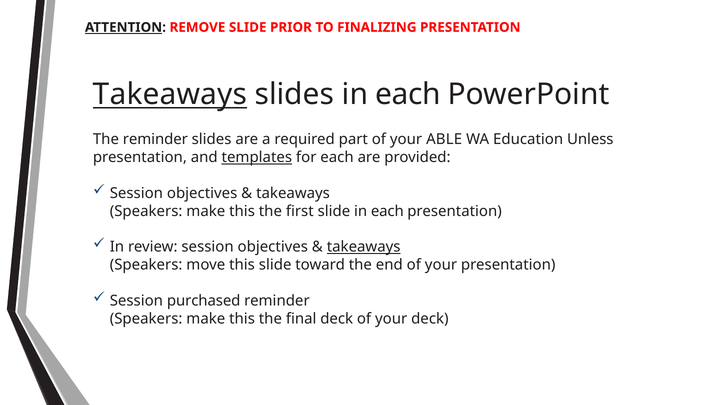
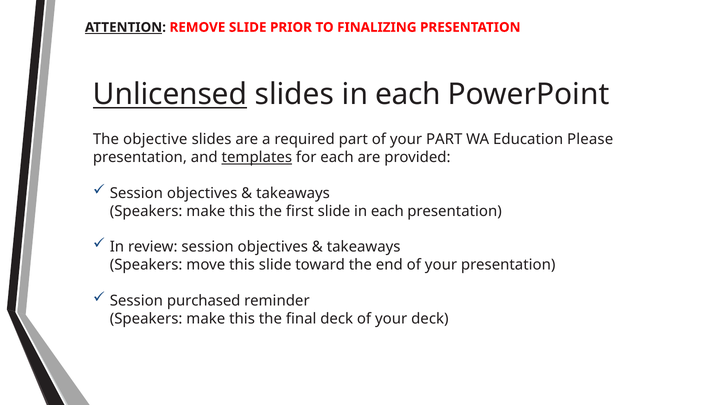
Takeaways: Takeaways -> Unlicensed (170, 94)
The reminder: reminder -> objective (155, 139)
your ABLE: ABLE -> PART (444, 139)
Unless: Unless -> Please (590, 139)
takeaways underline: present -> none (364, 247)
